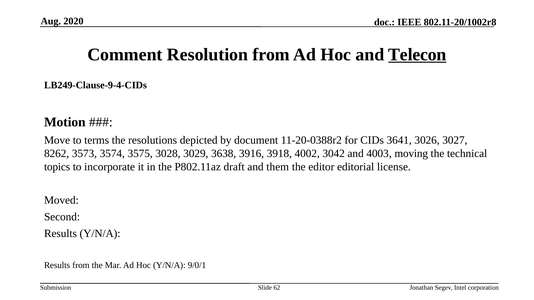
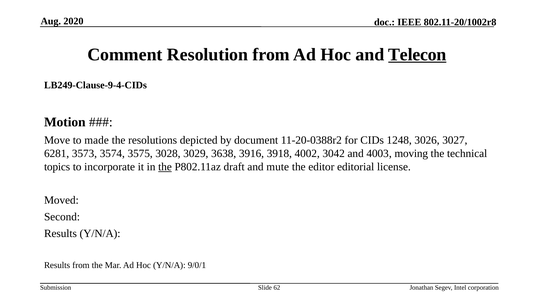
terms: terms -> made (97, 140)
3641: 3641 -> 1248 (399, 140)
8262: 8262 -> 6281 (57, 154)
the underline: none -> present (165, 167)
them: them -> mute (278, 167)
